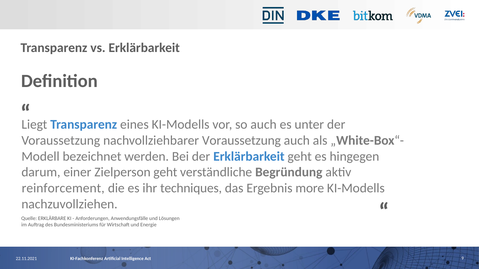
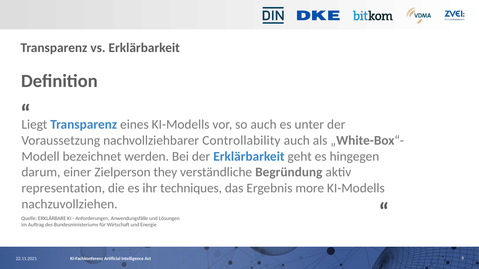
nachvollziehbarer Voraussetzung: Voraussetzung -> Controllability (241, 141)
Zielperson geht: geht -> they (165, 173)
reinforcement: reinforcement -> representation (63, 189)
